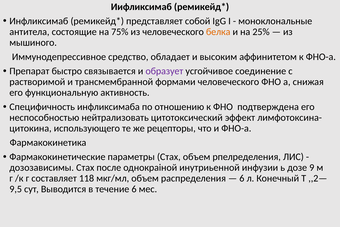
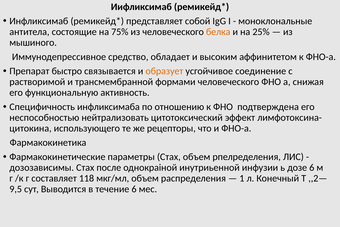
образует colour: purple -> orange (164, 71)
дозе 9: 9 -> 6 (312, 167)
6: 6 -> 1 (242, 178)
